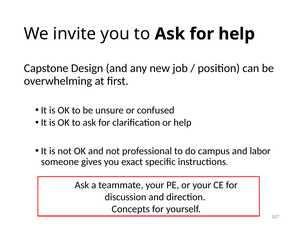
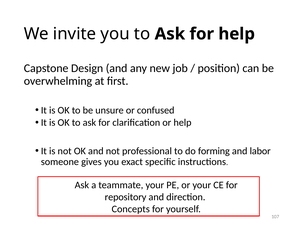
campus: campus -> forming (214, 151)
discussion: discussion -> repository (126, 197)
